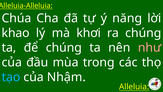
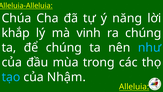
khao: khao -> khắp (16, 33)
khơi: khơi -> vinh (89, 33)
như colour: pink -> light blue (150, 48)
